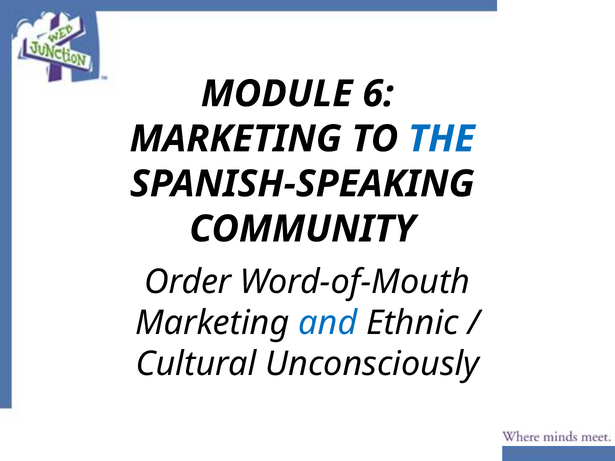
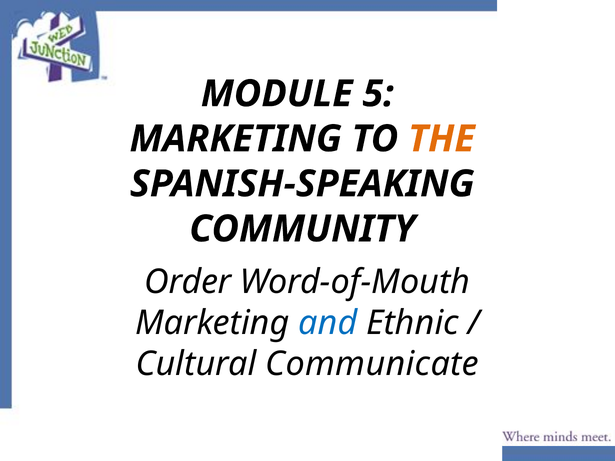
6: 6 -> 5 (378, 94)
THE colour: blue -> orange (441, 139)
Unconsciously: Unconsciously -> Communicate (372, 364)
